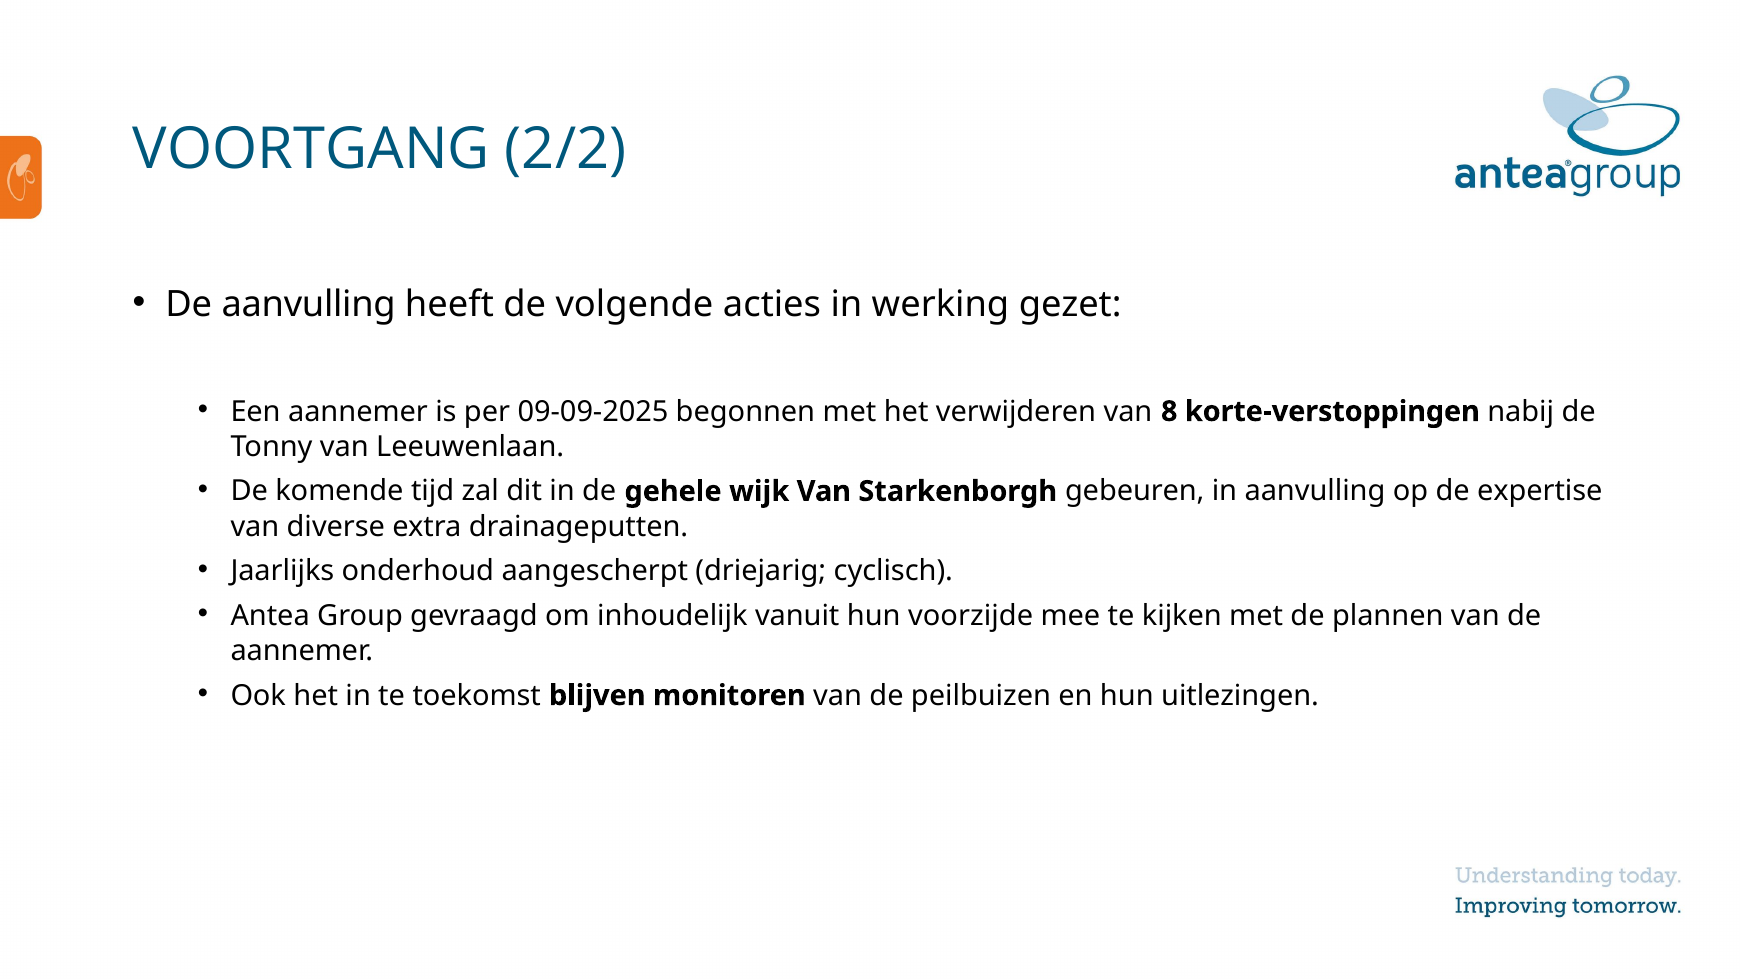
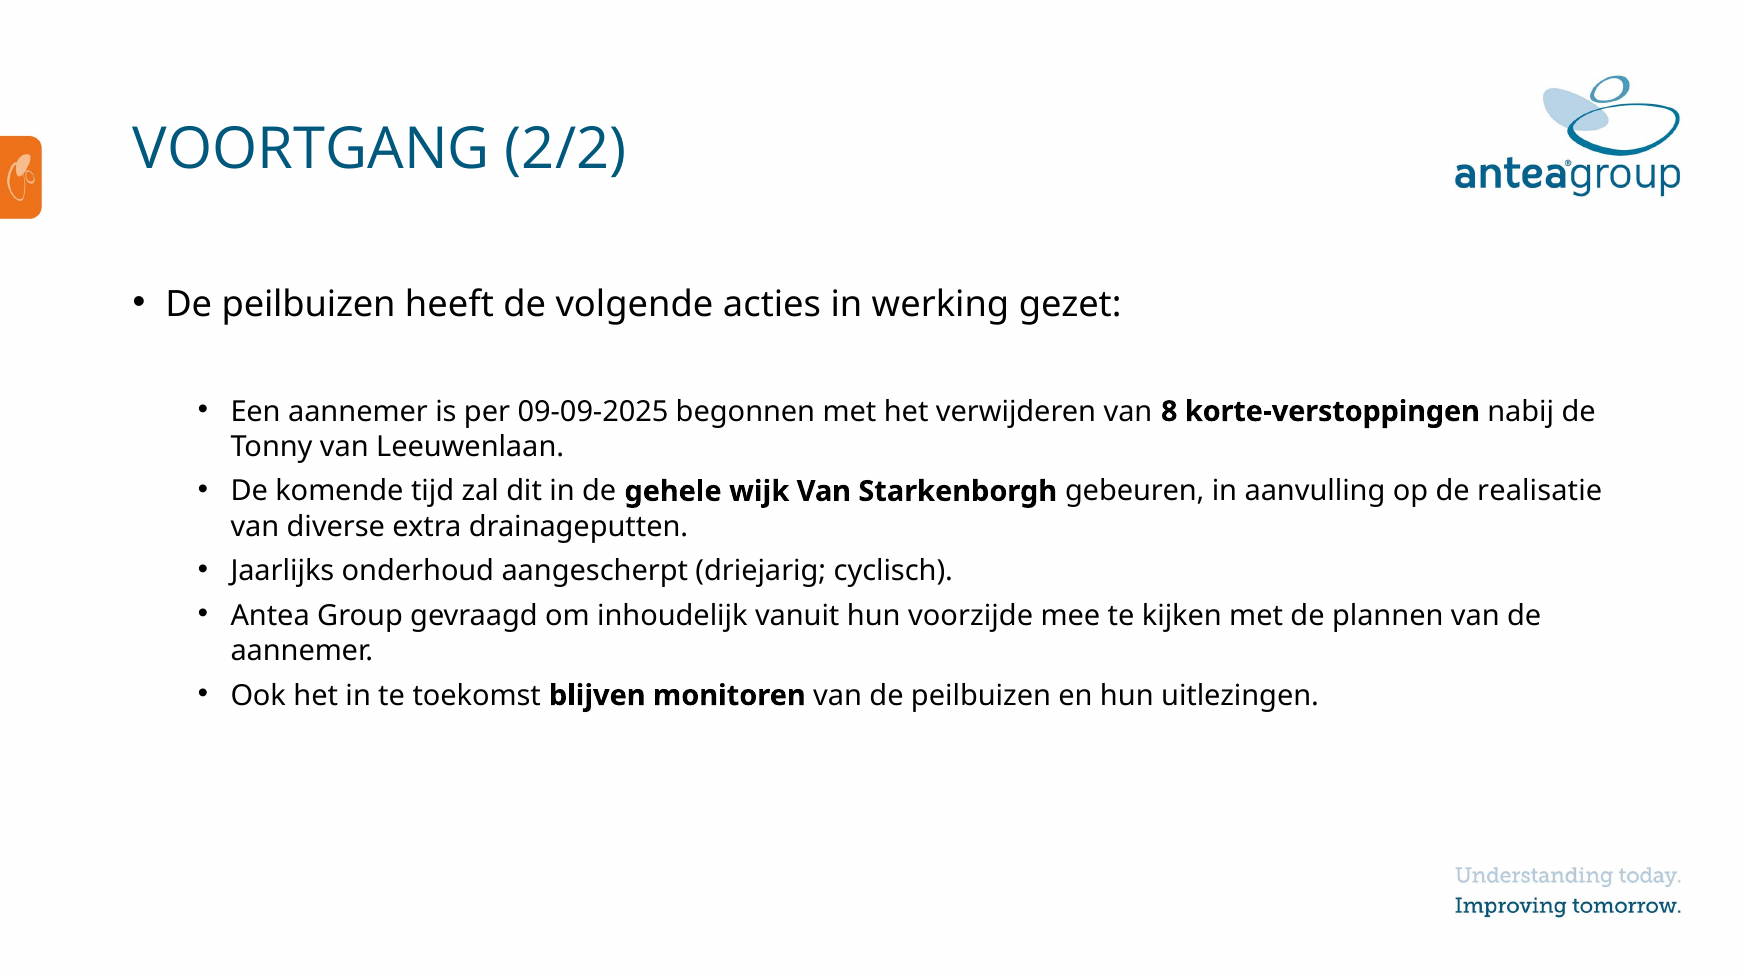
aanvulling: aanvulling -> peilbuizen (309, 305)
expertise: expertise -> realisatie (1540, 491)
